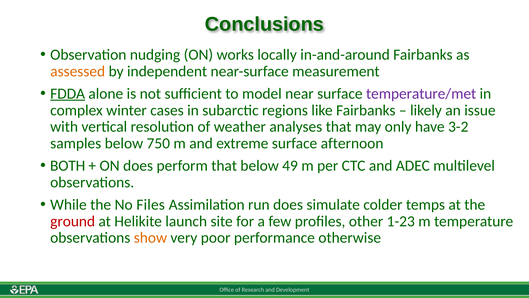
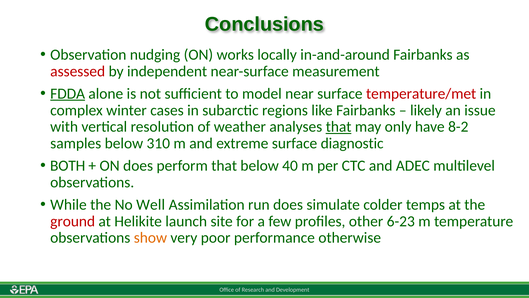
assessed colour: orange -> red (78, 71)
temperature/met colour: purple -> red (421, 93)
that underline: none -> present (339, 127)
3-2: 3-2 -> 8-2 (458, 127)
750: 750 -> 310 (158, 143)
afternoon: afternoon -> diagnostic (352, 143)
49: 49 -> 40 (290, 165)
Files: Files -> Well (151, 204)
1-23: 1-23 -> 6-23 (401, 221)
